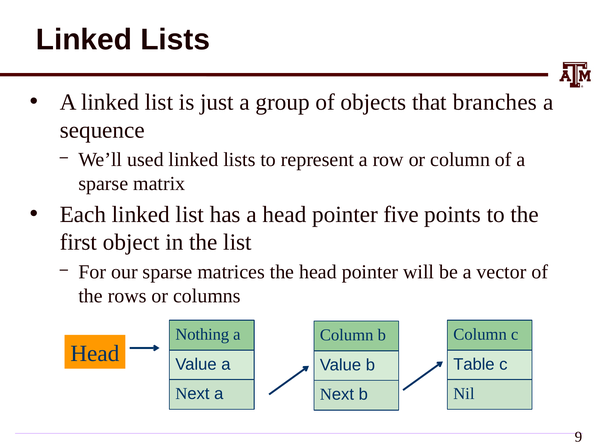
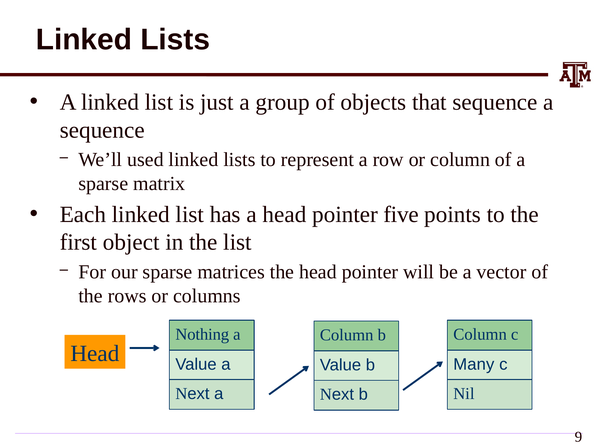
that branches: branches -> sequence (495, 102)
Table: Table -> Many (474, 365)
